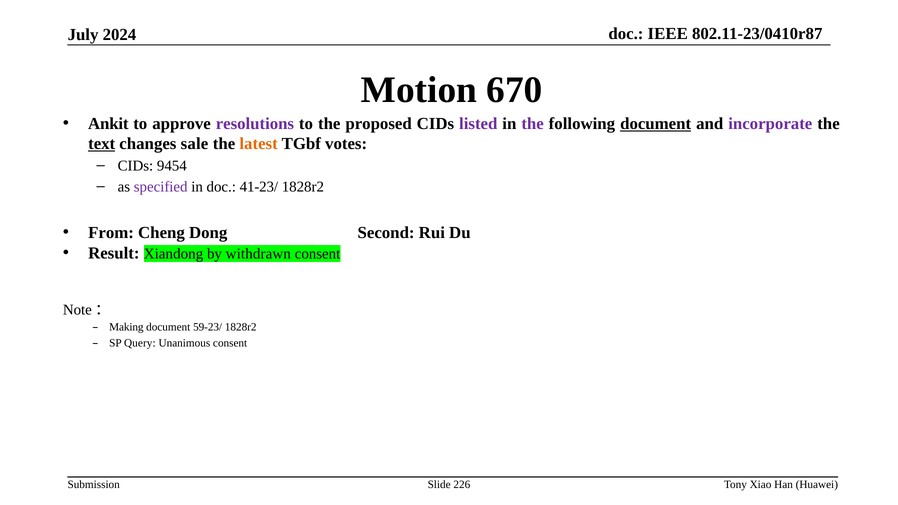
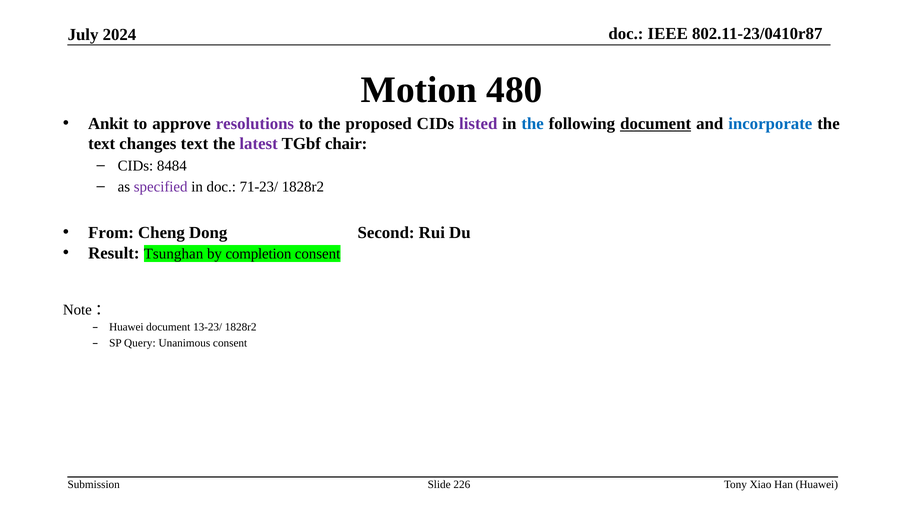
670: 670 -> 480 (514, 90)
the colour: purple -> blue (533, 124)
incorporate colour: purple -> blue (770, 124)
text underline: present -> none (102, 144)
changes sale: sale -> text (195, 144)
latest colour: orange -> purple (259, 144)
votes: votes -> chair (346, 144)
9454: 9454 -> 8484 (172, 166)
41-23/: 41-23/ -> 71-23/ (259, 187)
Xiandong: Xiandong -> Tsunghan (174, 254)
withdrawn: withdrawn -> completion (258, 254)
Making: Making -> Huawei (126, 327)
59-23/: 59-23/ -> 13-23/ (208, 327)
